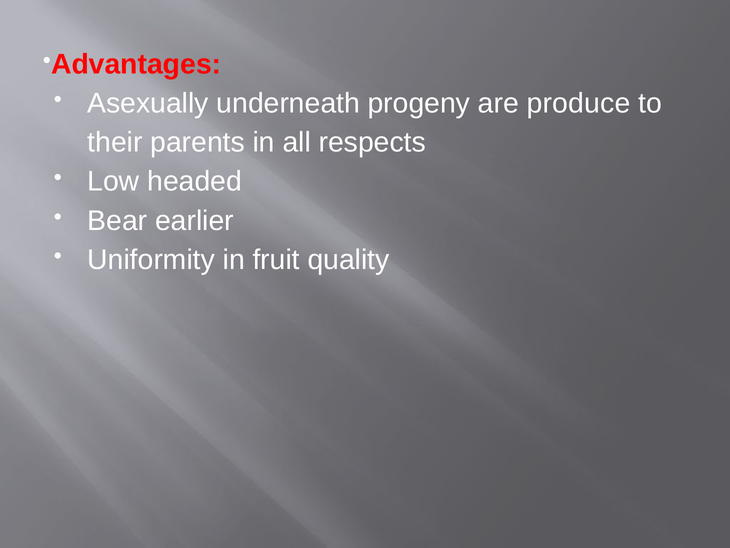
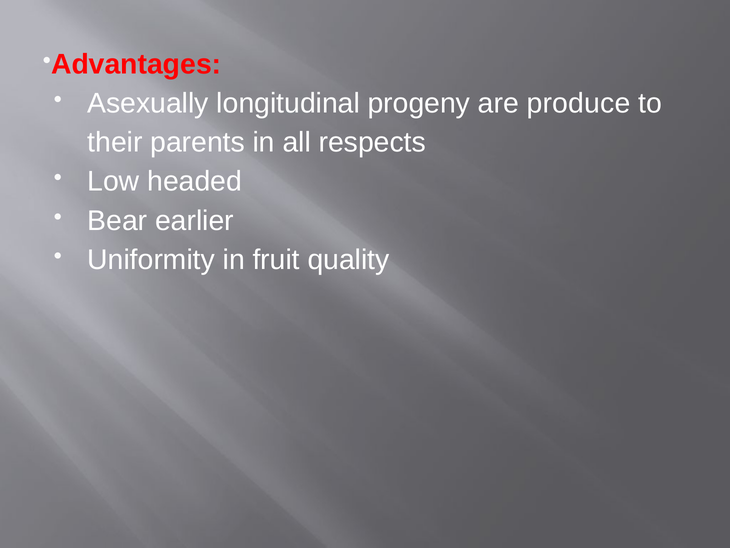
underneath: underneath -> longitudinal (288, 103)
